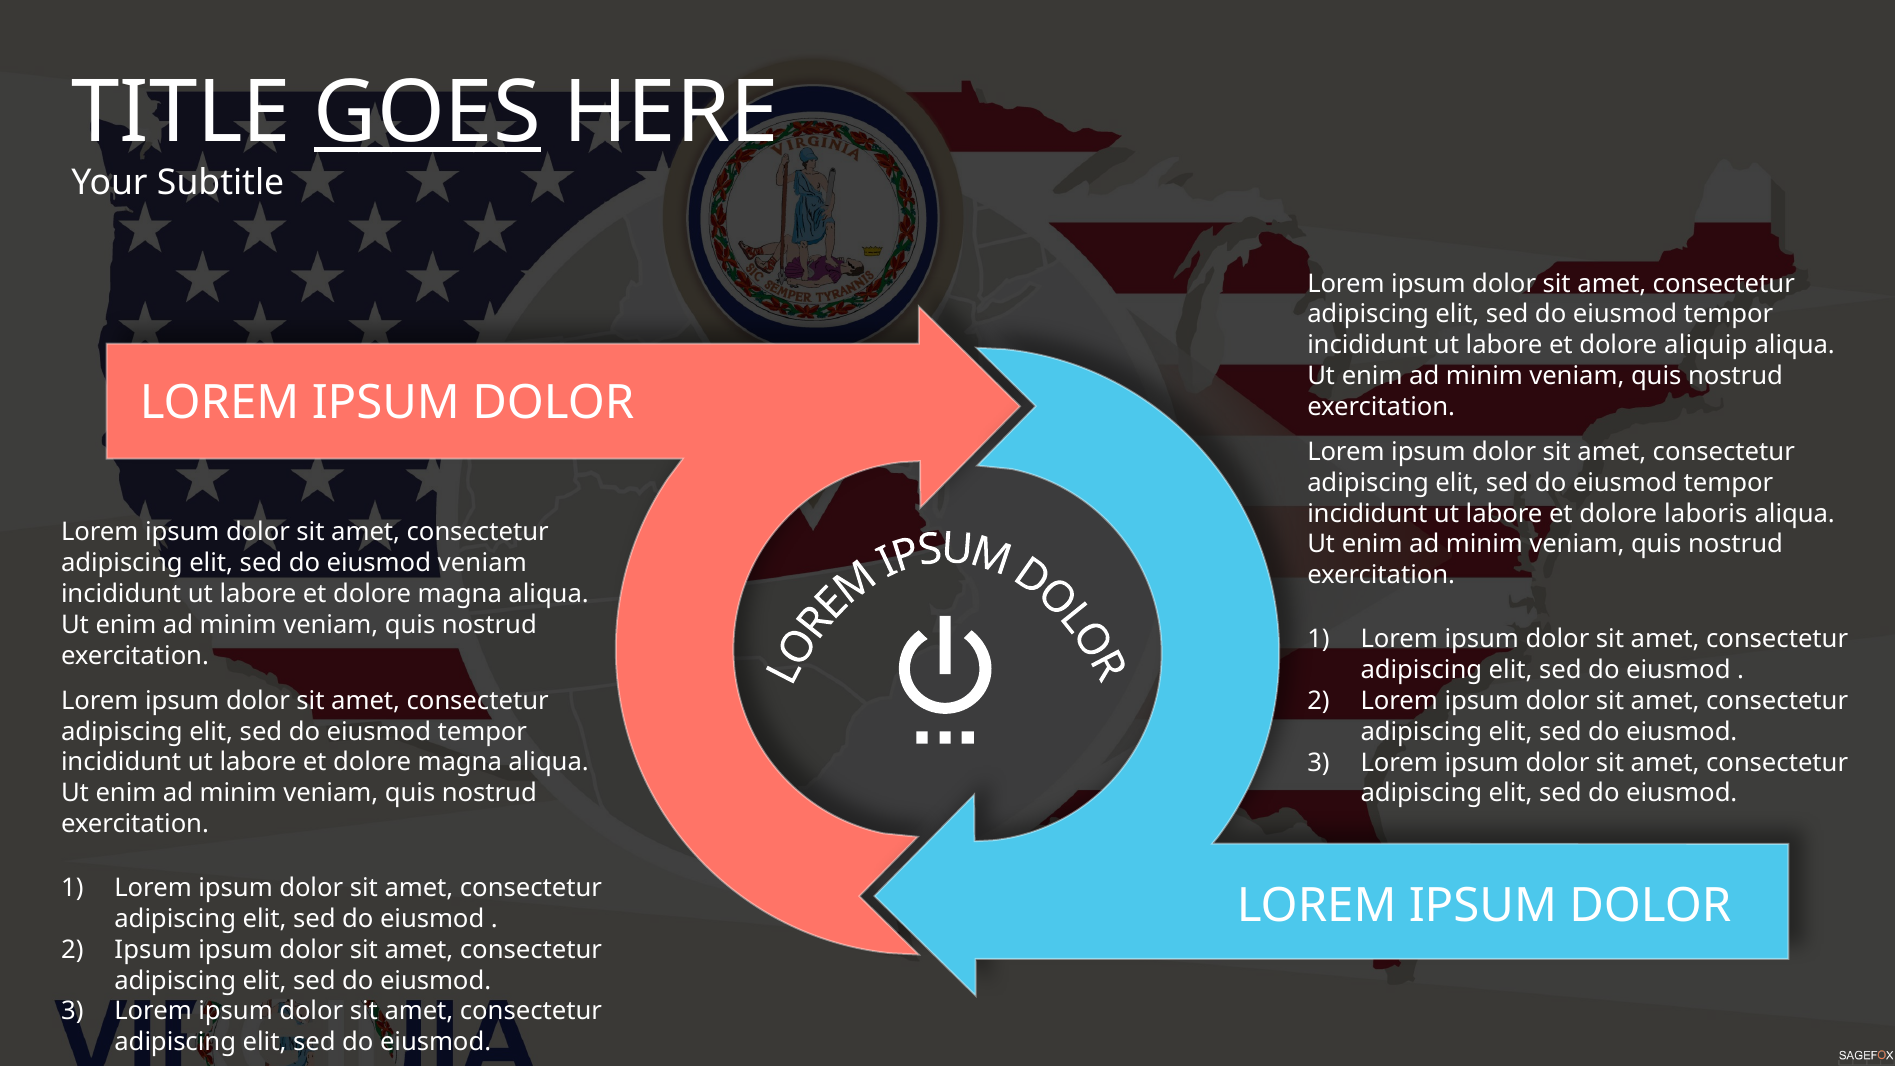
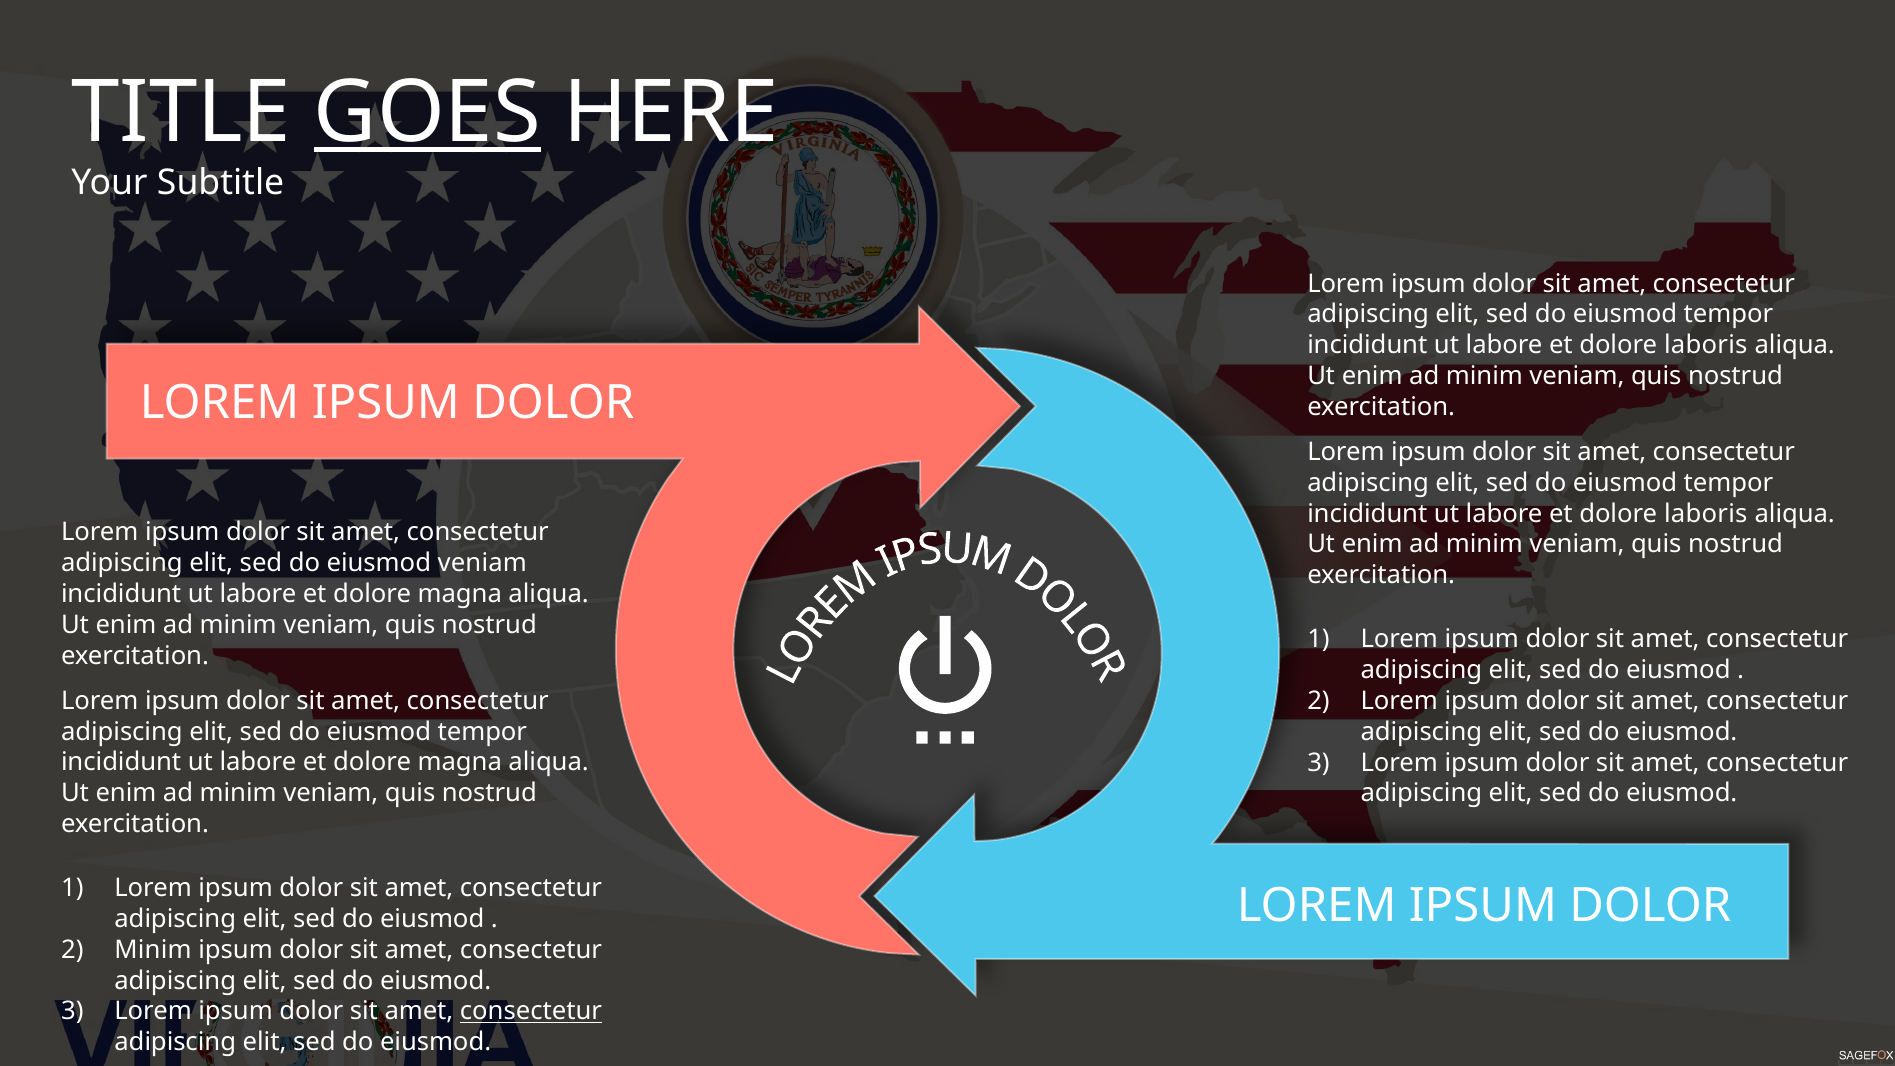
aliquip: aliquip -> laboris (1706, 345)
Ipsum: Ipsum -> Minim (153, 950)
consectetur underline: none -> present (531, 1011)
